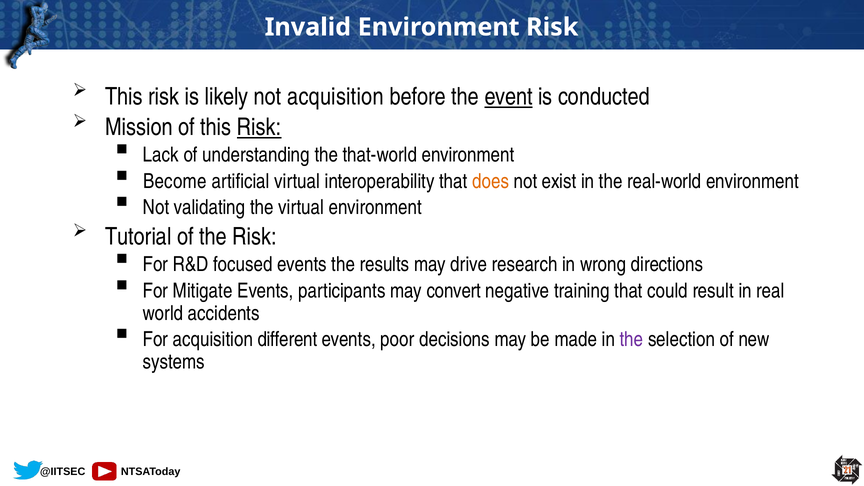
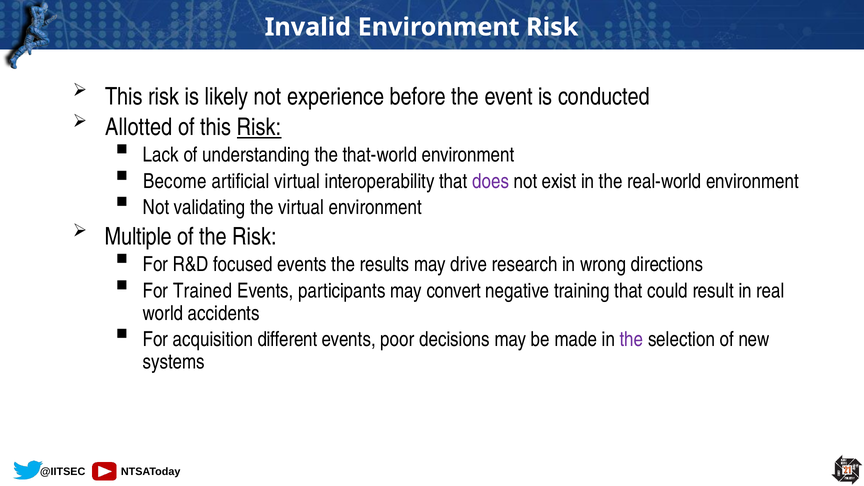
not acquisition: acquisition -> experience (336, 97)
event underline: present -> none (509, 97)
Mission: Mission -> Allotted (139, 127)
does colour: orange -> purple (491, 181)
Tutorial: Tutorial -> Multiple (138, 237)
Mitigate: Mitigate -> Trained (203, 291)
